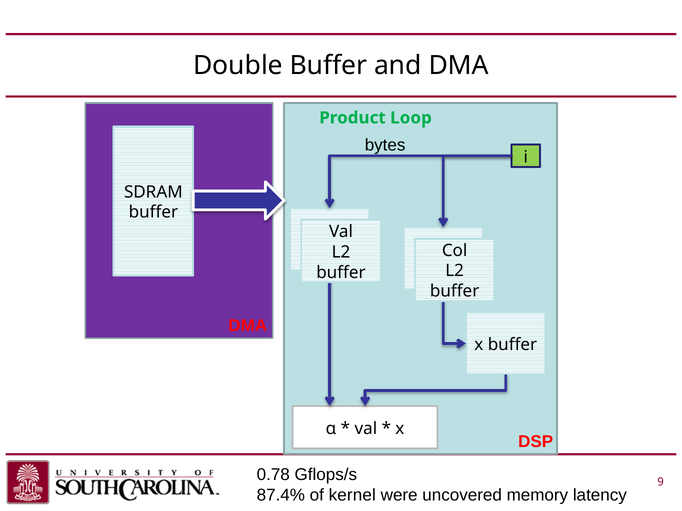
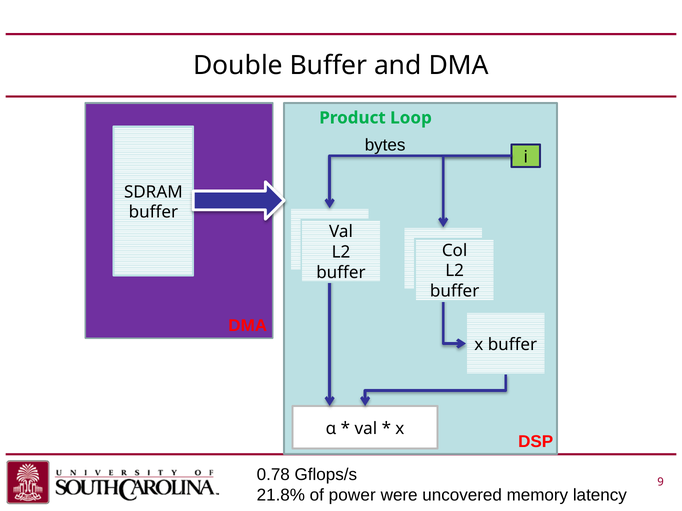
87.4%: 87.4% -> 21.8% (281, 496)
kernel: kernel -> power (352, 496)
